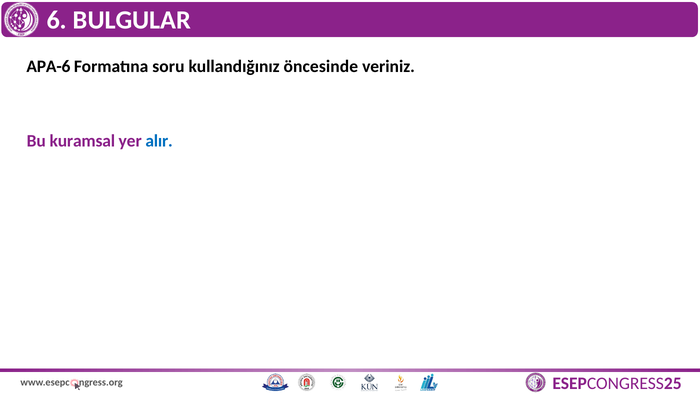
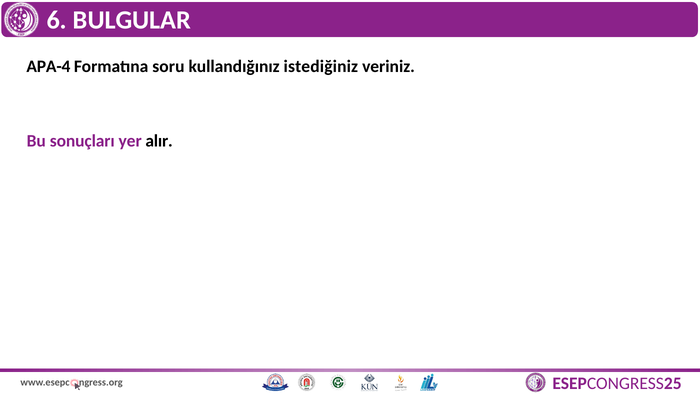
APA-6: APA-6 -> APA-4 (48, 67)
öncesinde: öncesinde -> istediğiniz (321, 67)
kuramsal: kuramsal -> sonuçları (82, 141)
alır colour: blue -> black (159, 141)
